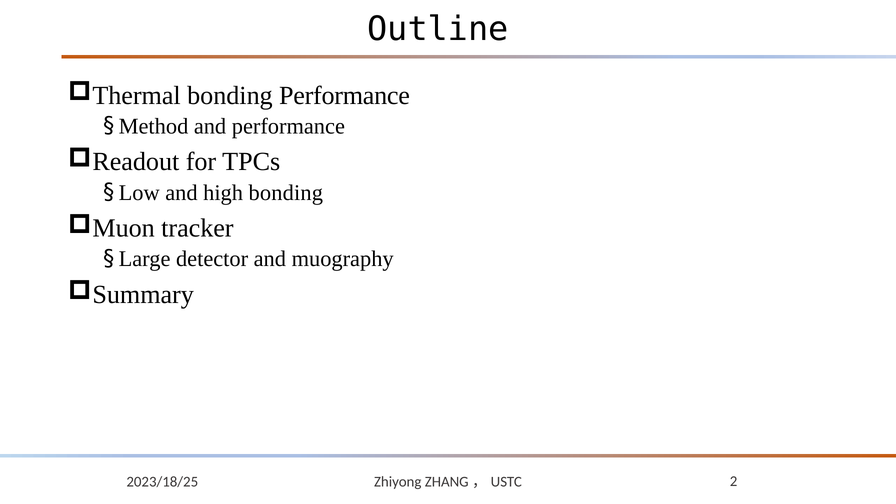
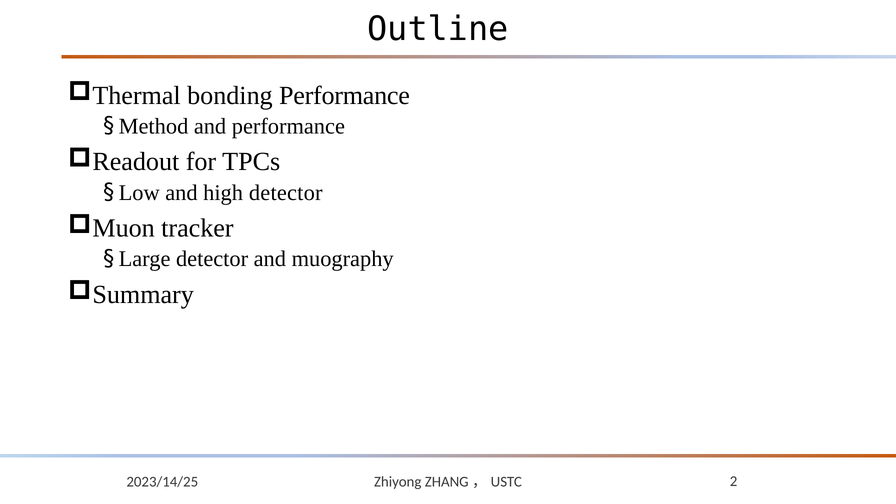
high bonding: bonding -> detector (286, 193)
2023/18/25: 2023/18/25 -> 2023/14/25 (162, 482)
